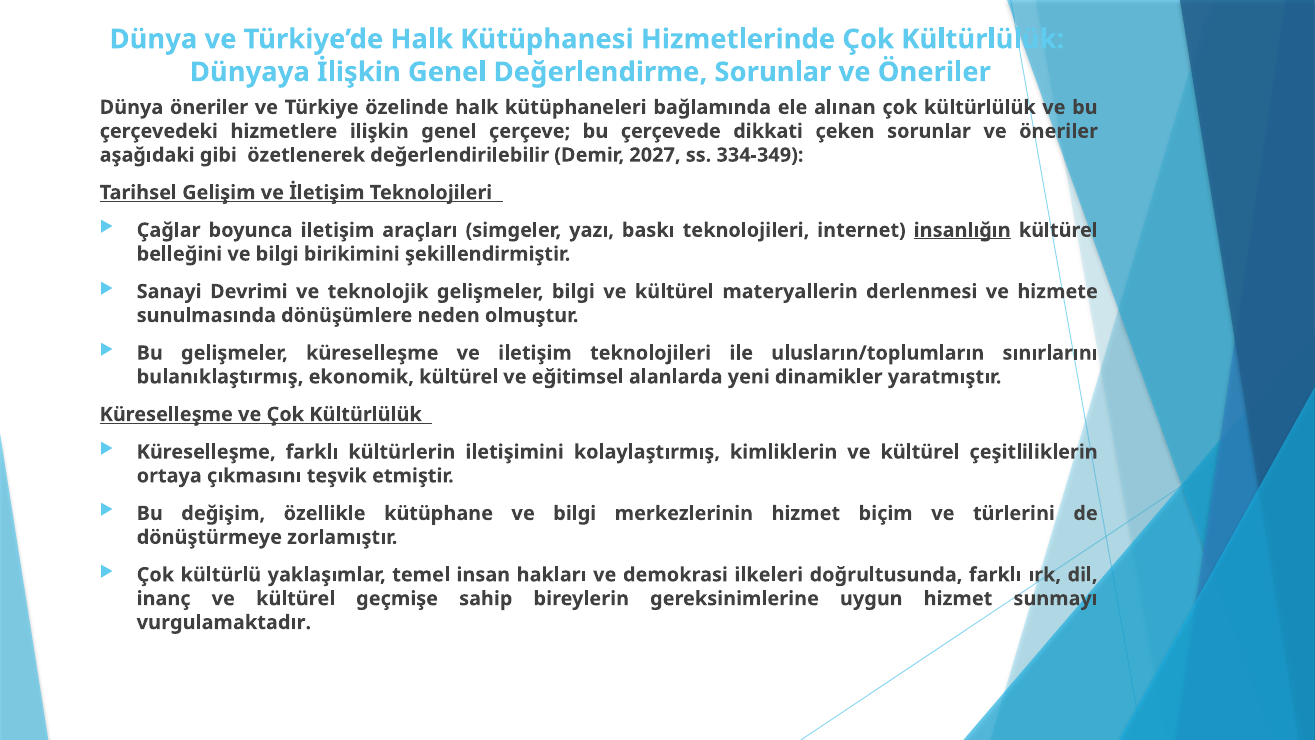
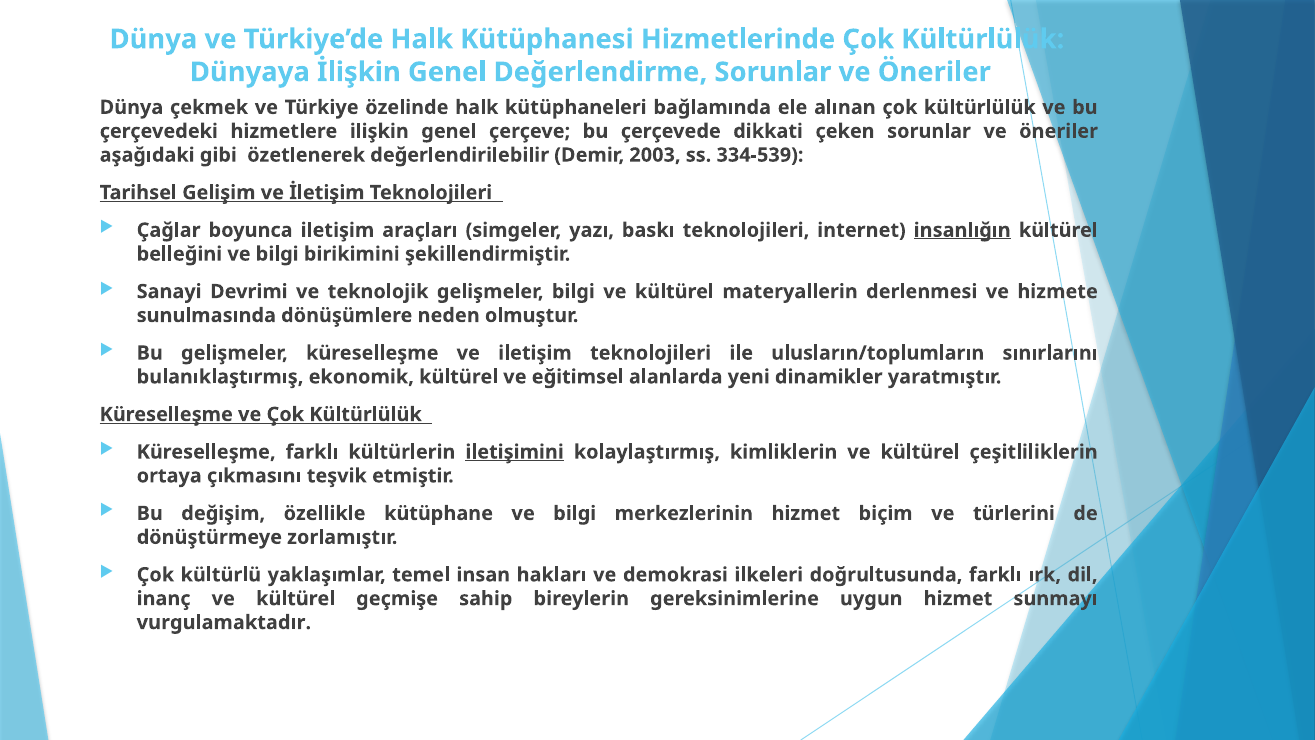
Dünya öneriler: öneriler -> çekmek (209, 107)
2027: 2027 -> 2003 (655, 155)
334-349: 334-349 -> 334-539 (760, 155)
iletişimini underline: none -> present (515, 452)
